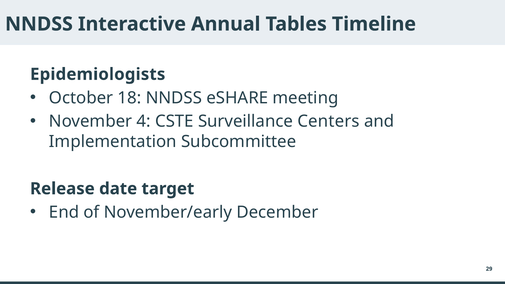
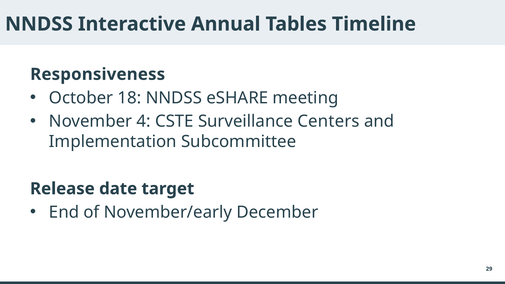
Epidemiologists: Epidemiologists -> Responsiveness (98, 74)
